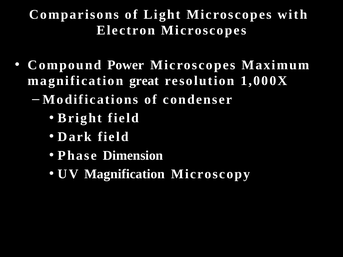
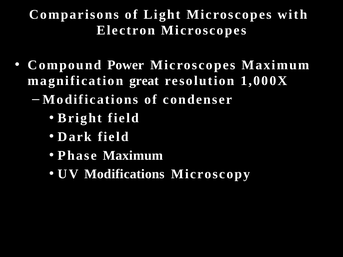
Phase Dimension: Dimension -> Maximum (133, 156)
UV Magnification: Magnification -> Modifications (125, 174)
